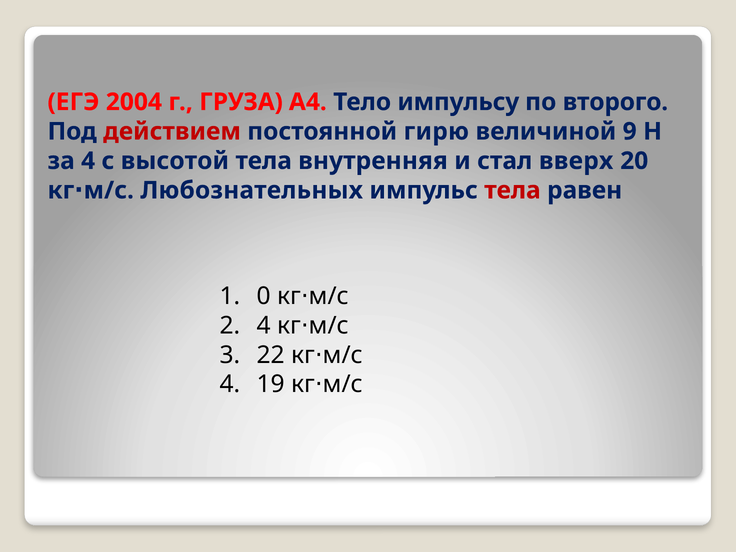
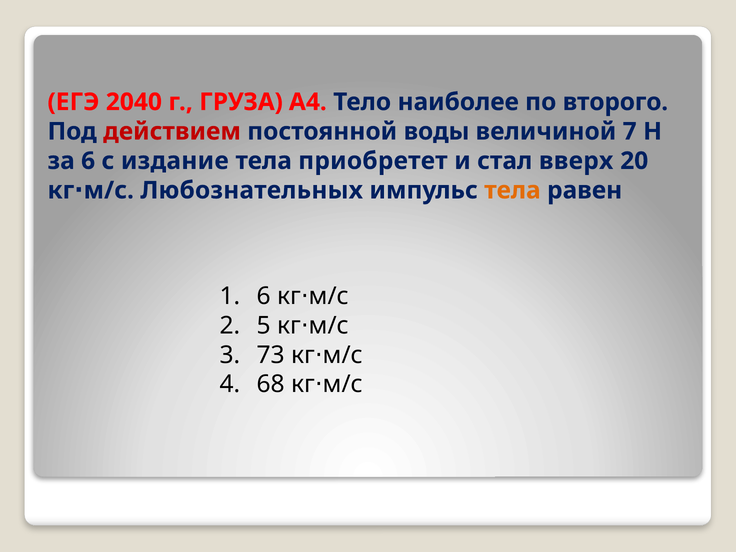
2004: 2004 -> 2040 (134, 102)
импульсу: импульсу -> наиболее (458, 102)
гирю: гирю -> воды (436, 131)
9: 9 -> 7 (630, 131)
за 4: 4 -> 6 (88, 161)
высотой: высотой -> издание (175, 161)
внутренняя: внутренняя -> приобретет (373, 161)
тела colour: red -> orange (512, 190)
0: 0 -> 6 (264, 296)
2 4: 4 -> 5 (264, 325)
22: 22 -> 73 (271, 355)
19: 19 -> 68 (271, 384)
